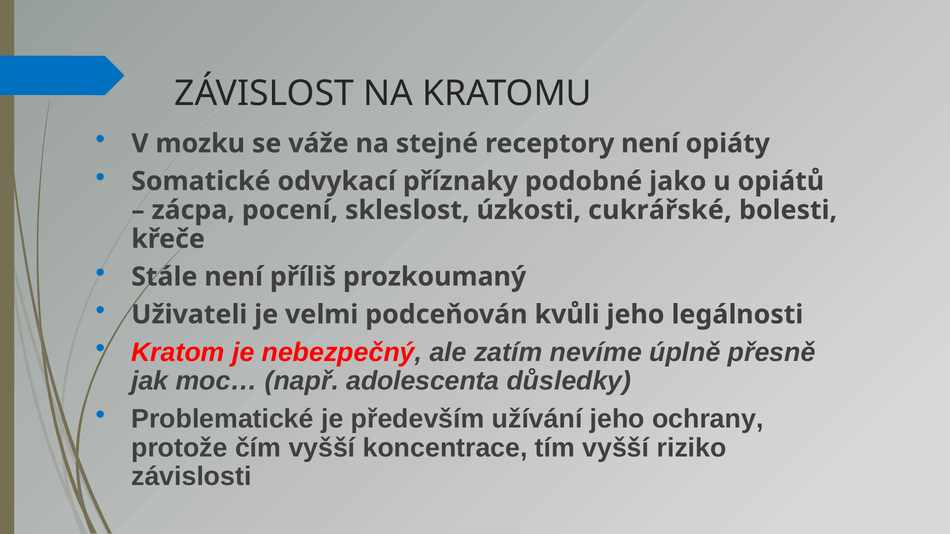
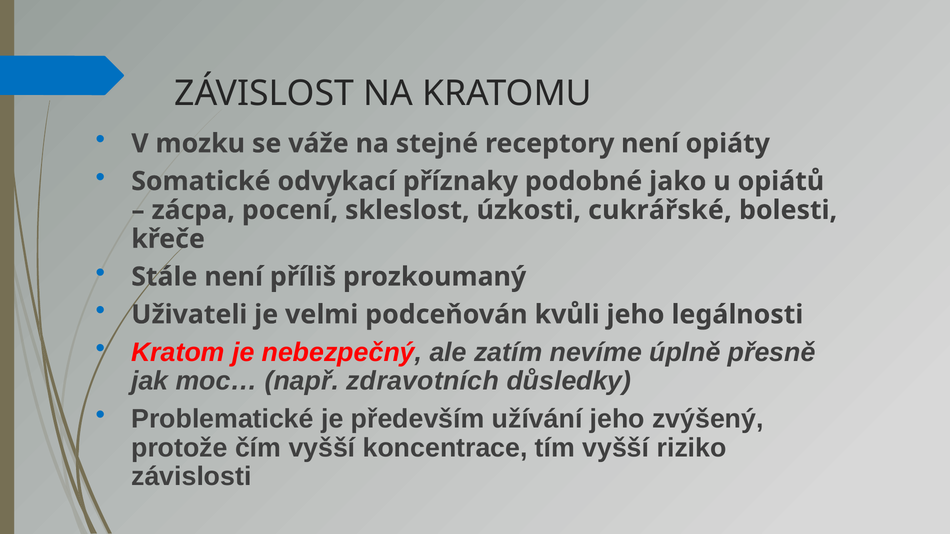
adolescenta: adolescenta -> zdravotních (423, 381)
ochrany: ochrany -> zvýšený (708, 419)
